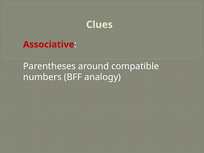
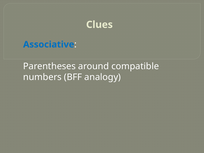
Associative colour: red -> blue (49, 44)
